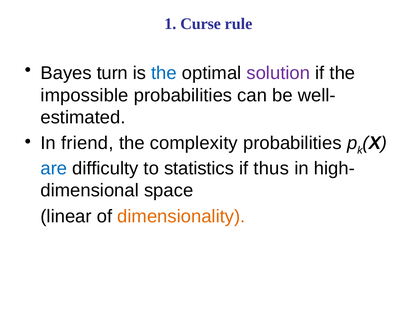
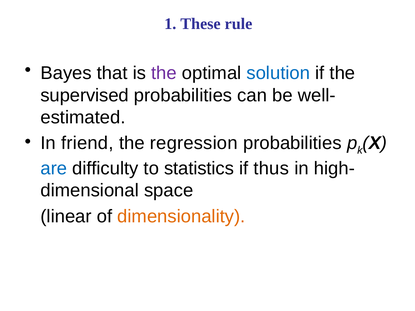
Curse: Curse -> These (201, 24)
turn: turn -> that (112, 73)
the colour: blue -> purple (164, 73)
solution colour: purple -> blue (278, 73)
impossible: impossible -> supervised (85, 95)
complexity: complexity -> regression (194, 143)
